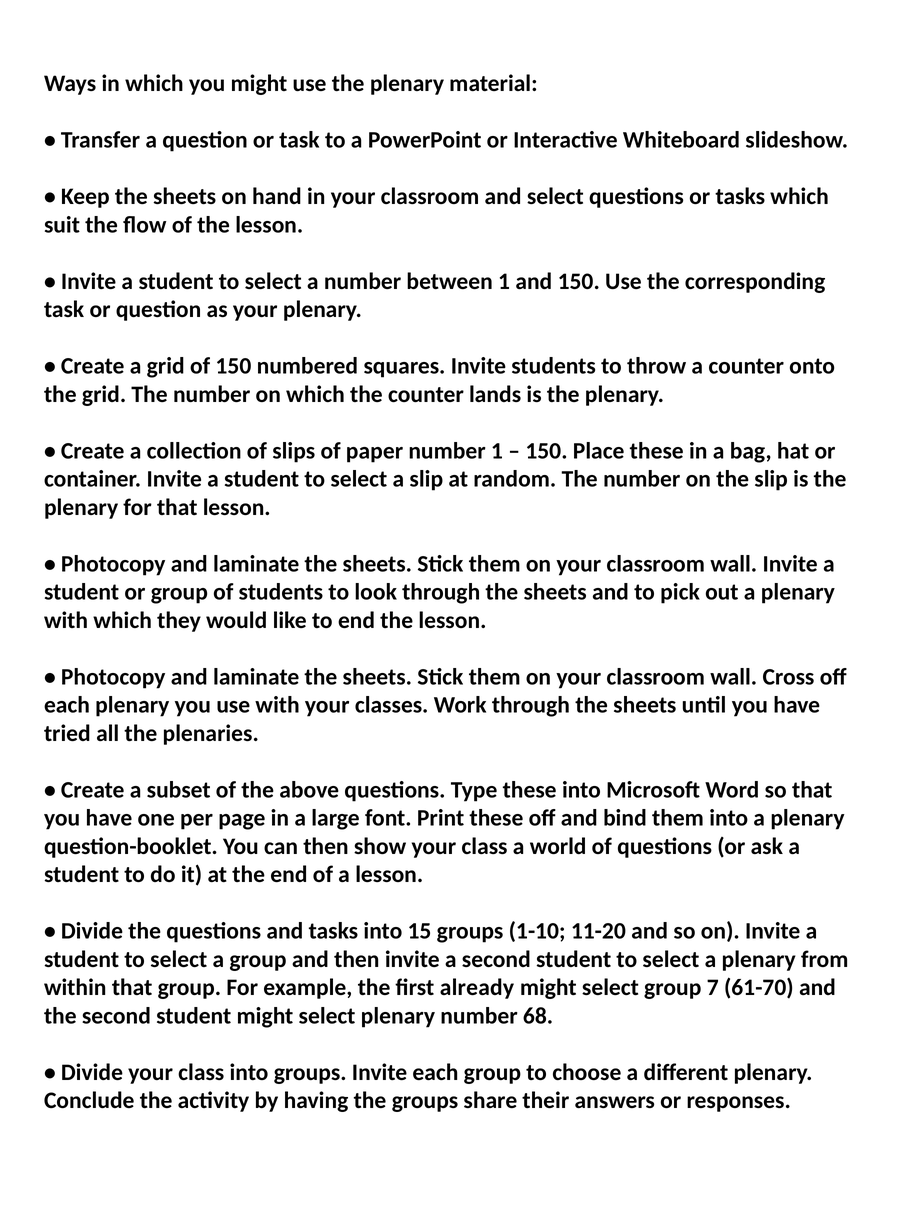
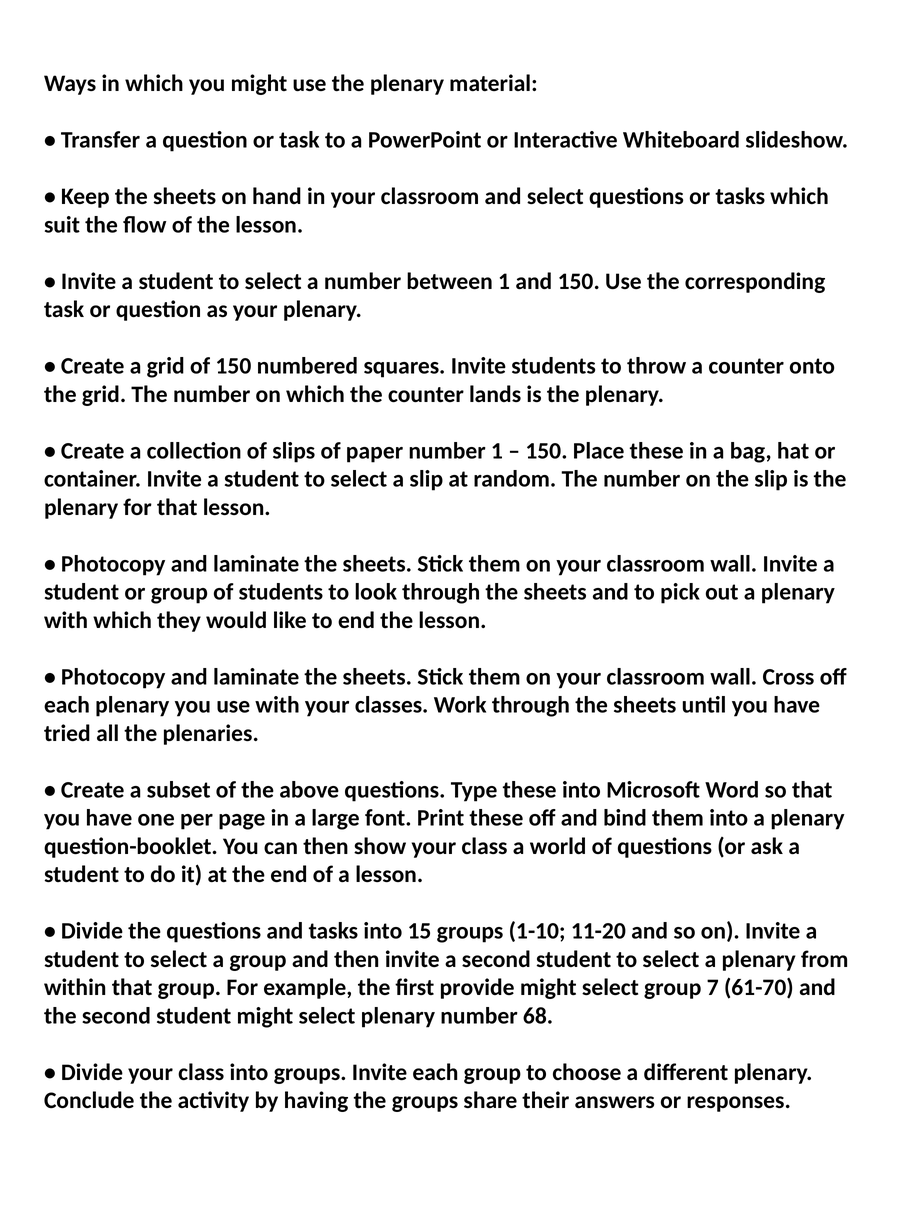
already: already -> provide (477, 987)
